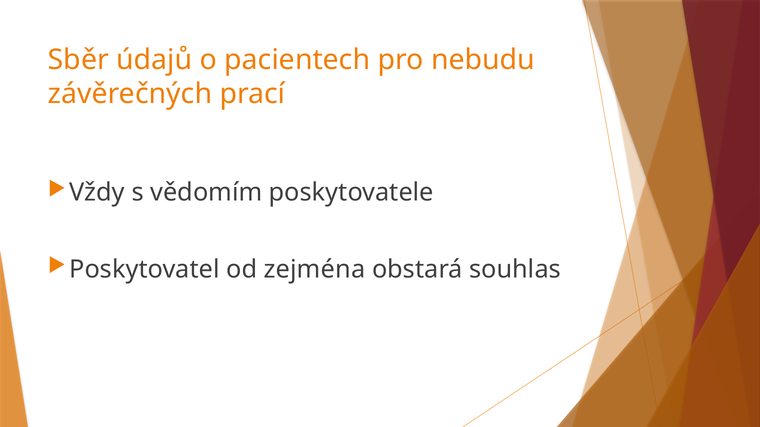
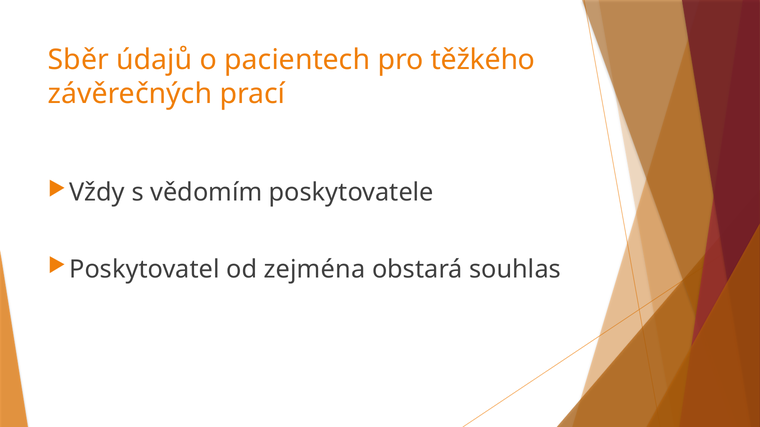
nebudu: nebudu -> těžkého (483, 60)
